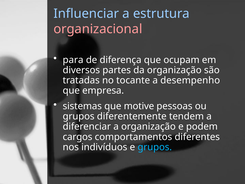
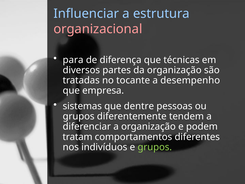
ocupam: ocupam -> técnicas (181, 60)
motive: motive -> dentre (139, 106)
cargos: cargos -> tratam (78, 137)
grupos colour: light blue -> light green (155, 147)
